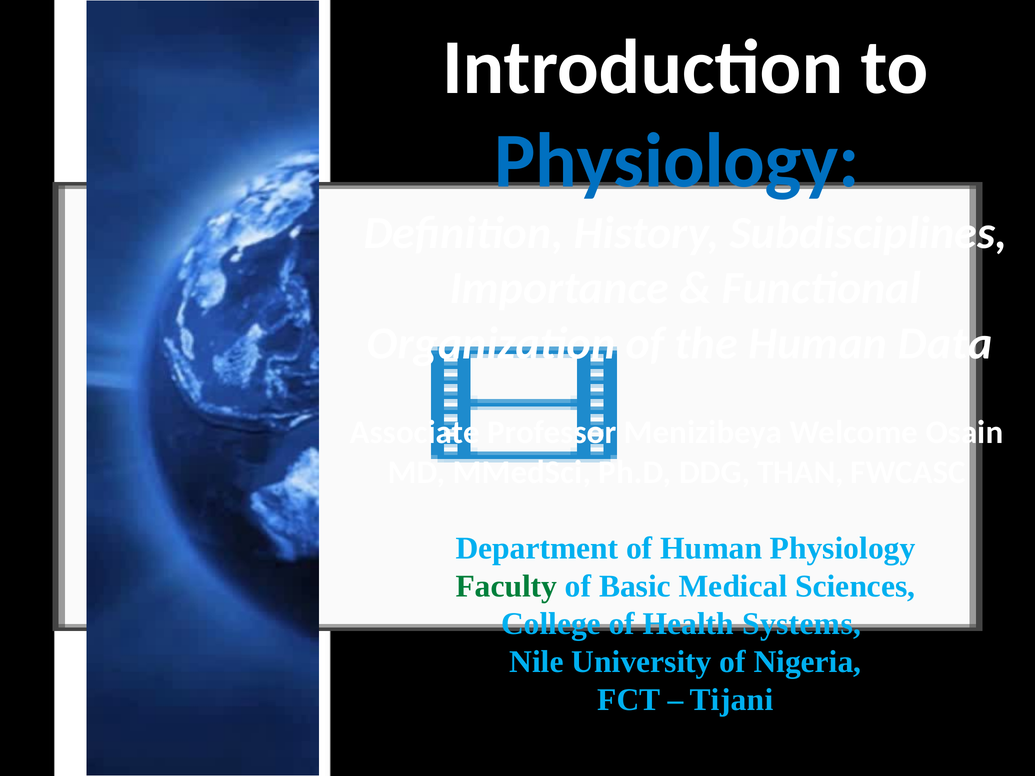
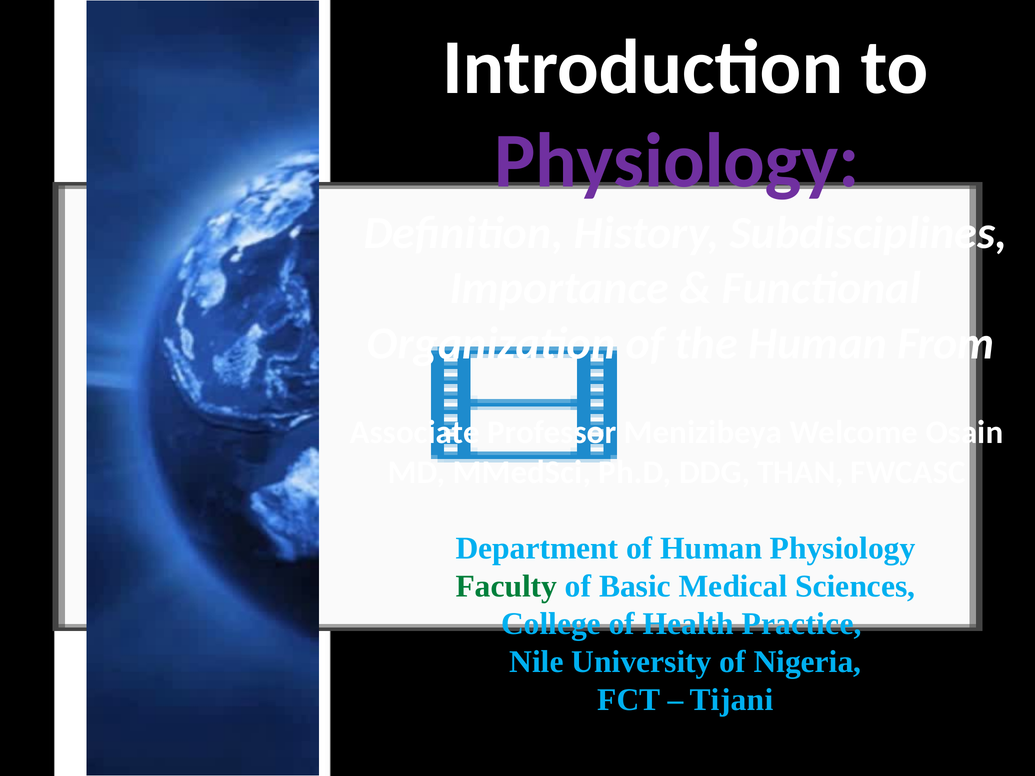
Physiology colour: blue -> purple (677, 161)
Data: Data -> From (946, 343)
Systems: Systems -> Practice (802, 624)
